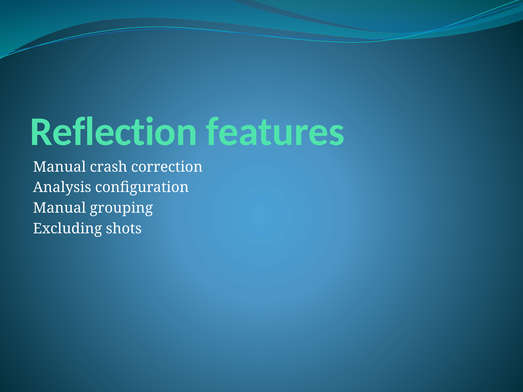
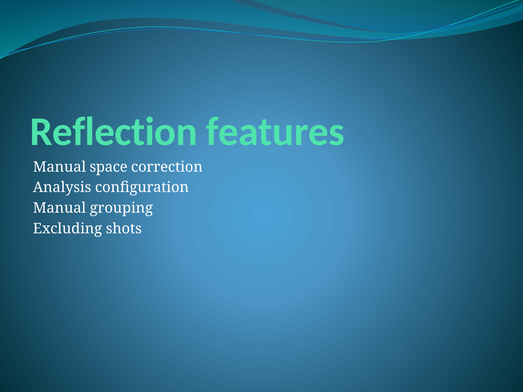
crash: crash -> space (109, 167)
